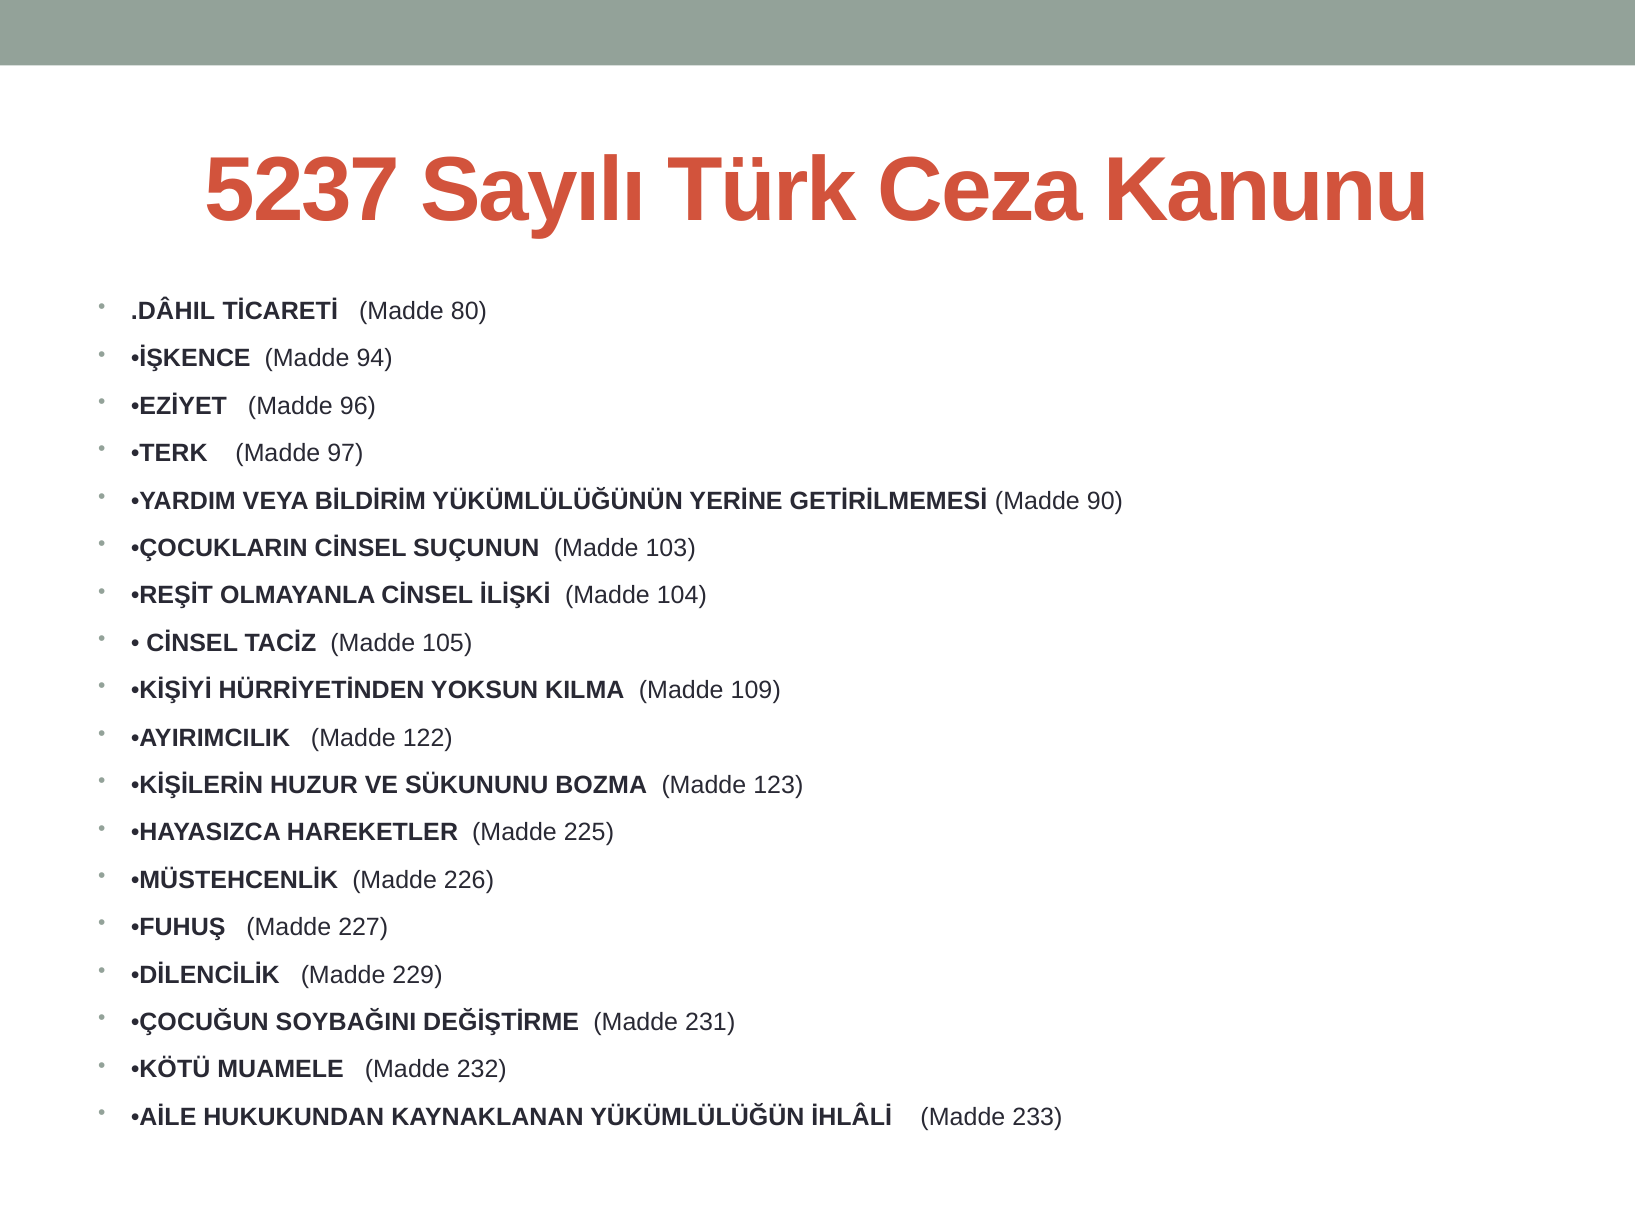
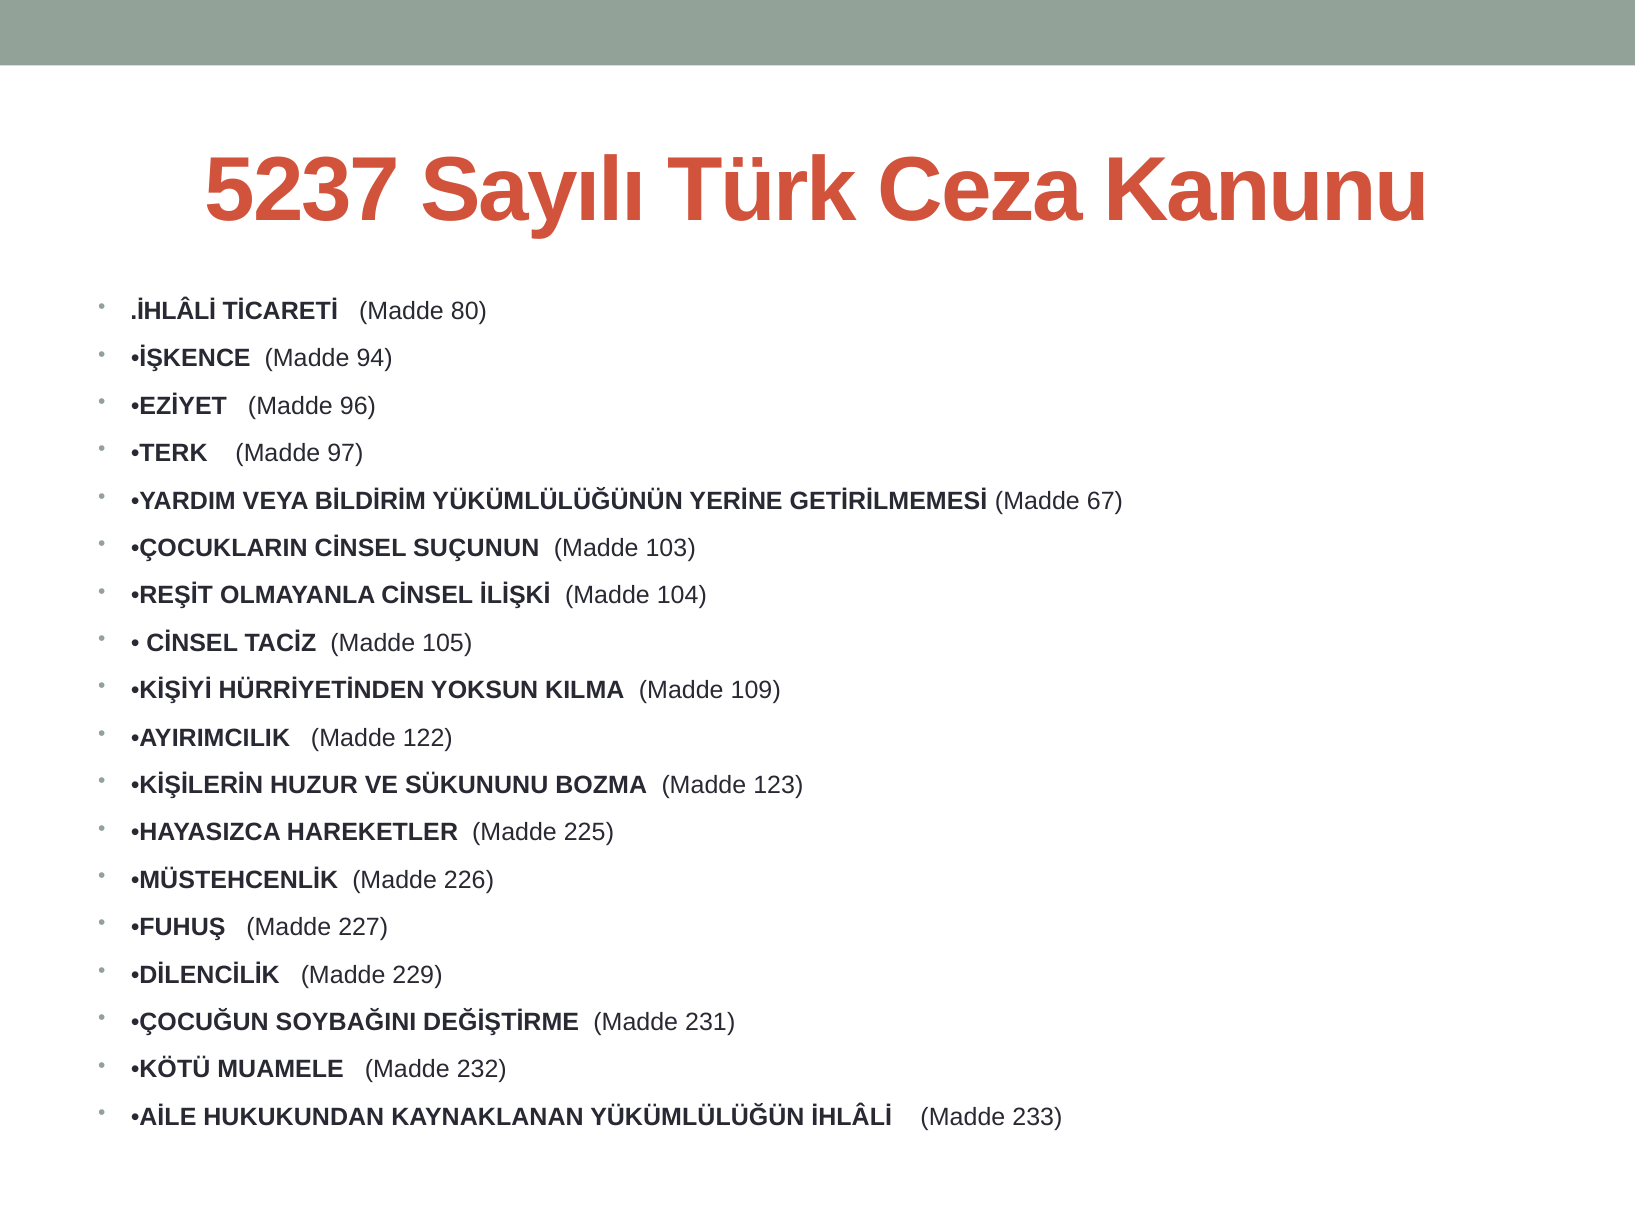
.DÂHIL: .DÂHIL -> .İHLÂLİ (173, 311)
90: 90 -> 67 (1105, 501)
